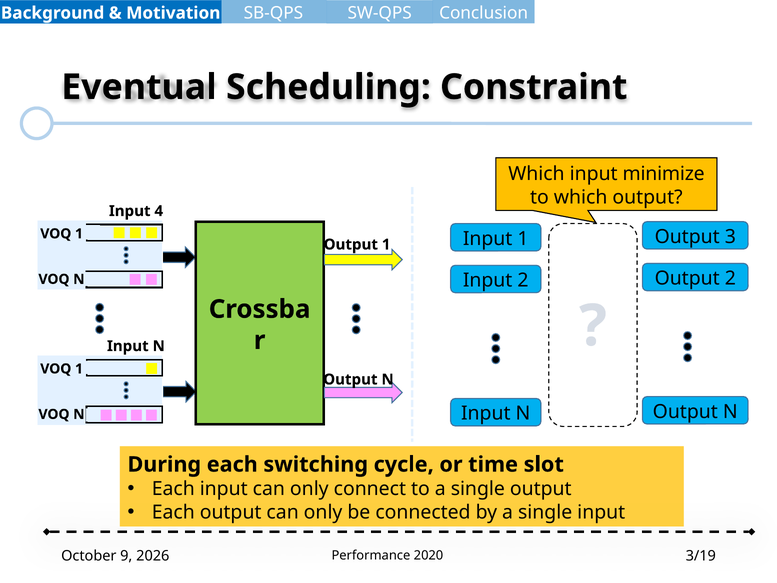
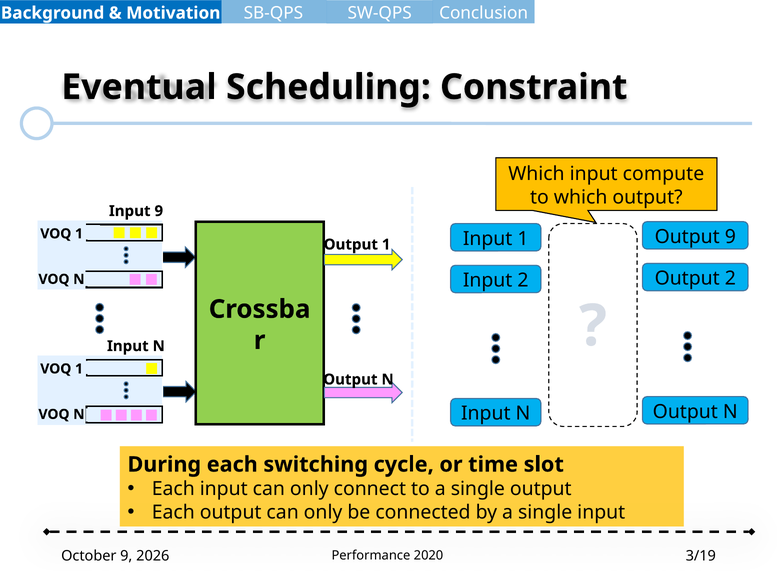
minimize: minimize -> compute (663, 174)
Input 4: 4 -> 9 (159, 211)
Output 3: 3 -> 9 (730, 237)
